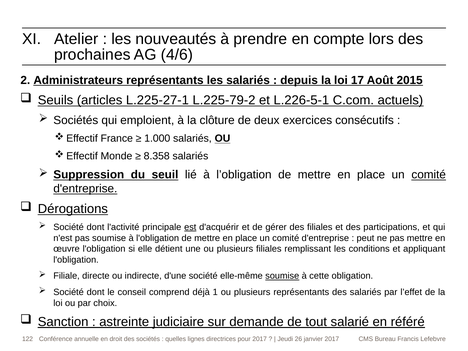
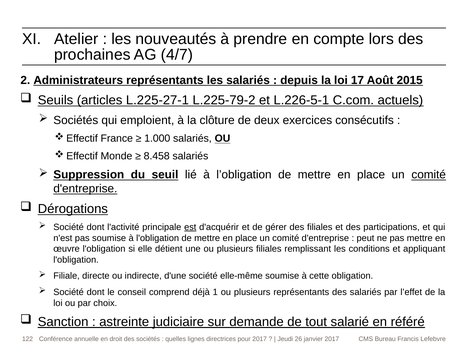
4/6: 4/6 -> 4/7 (177, 55)
8.358: 8.358 -> 8.458 (157, 156)
soumise underline: present -> none (282, 276)
